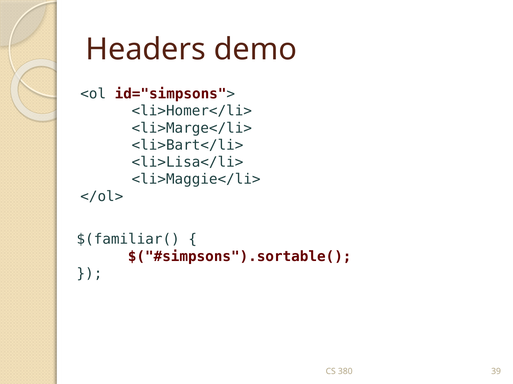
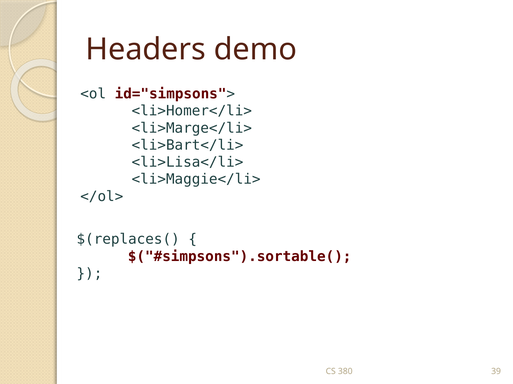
$(familiar(: $(familiar( -> $(replaces( (128, 240)
